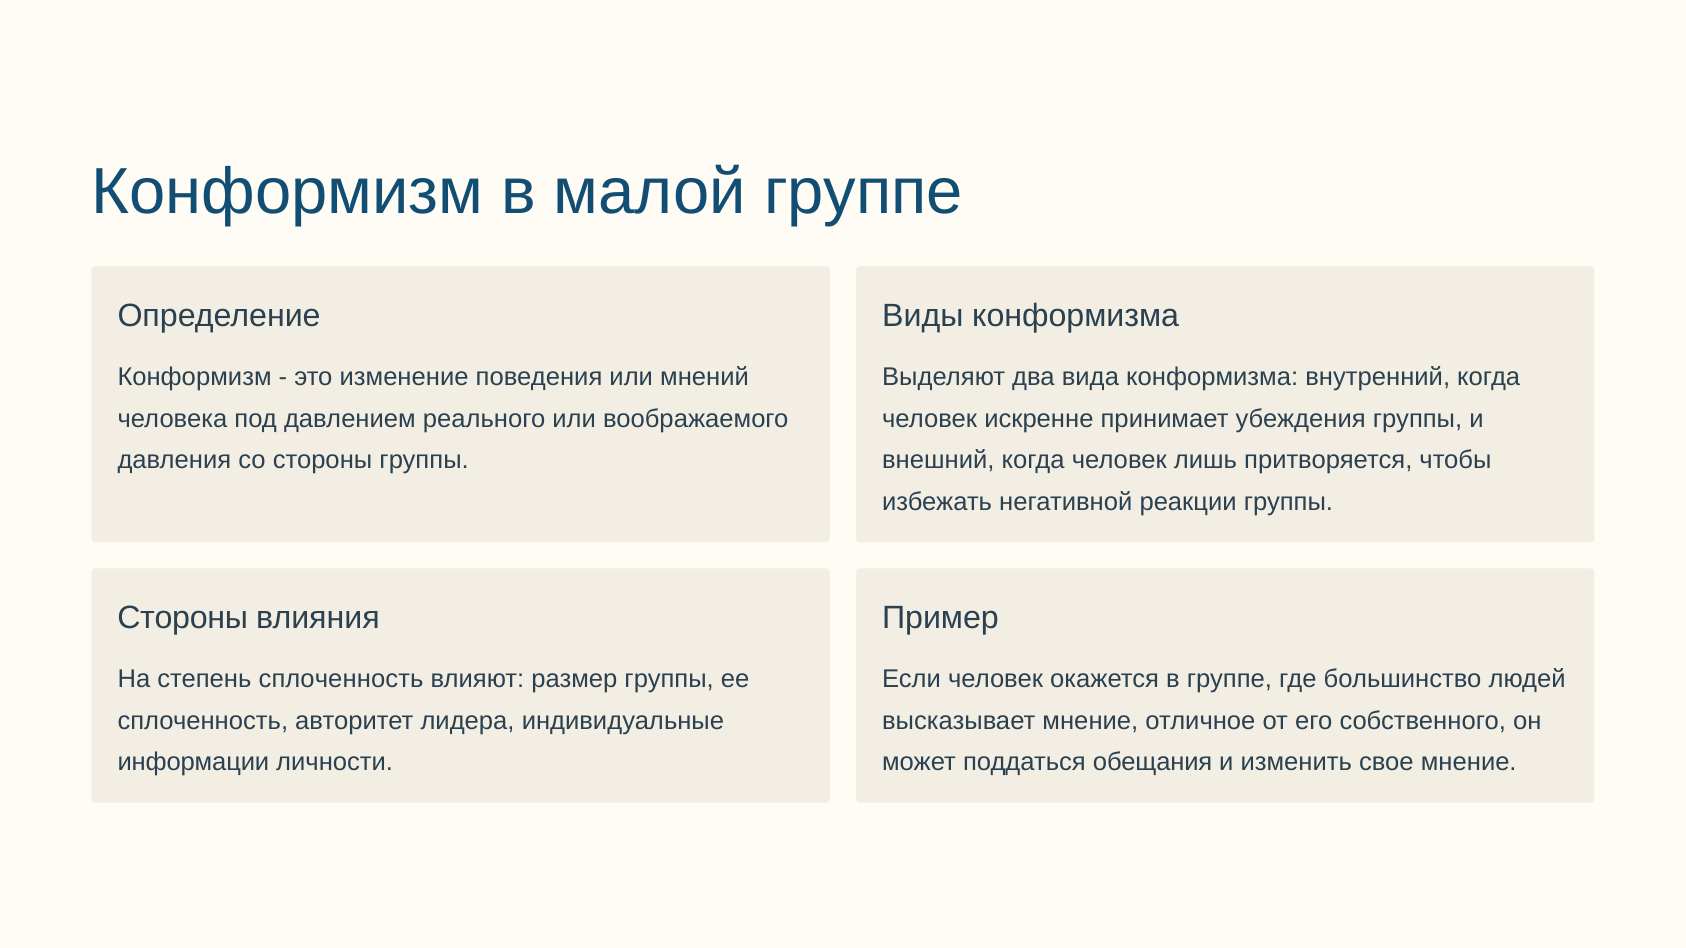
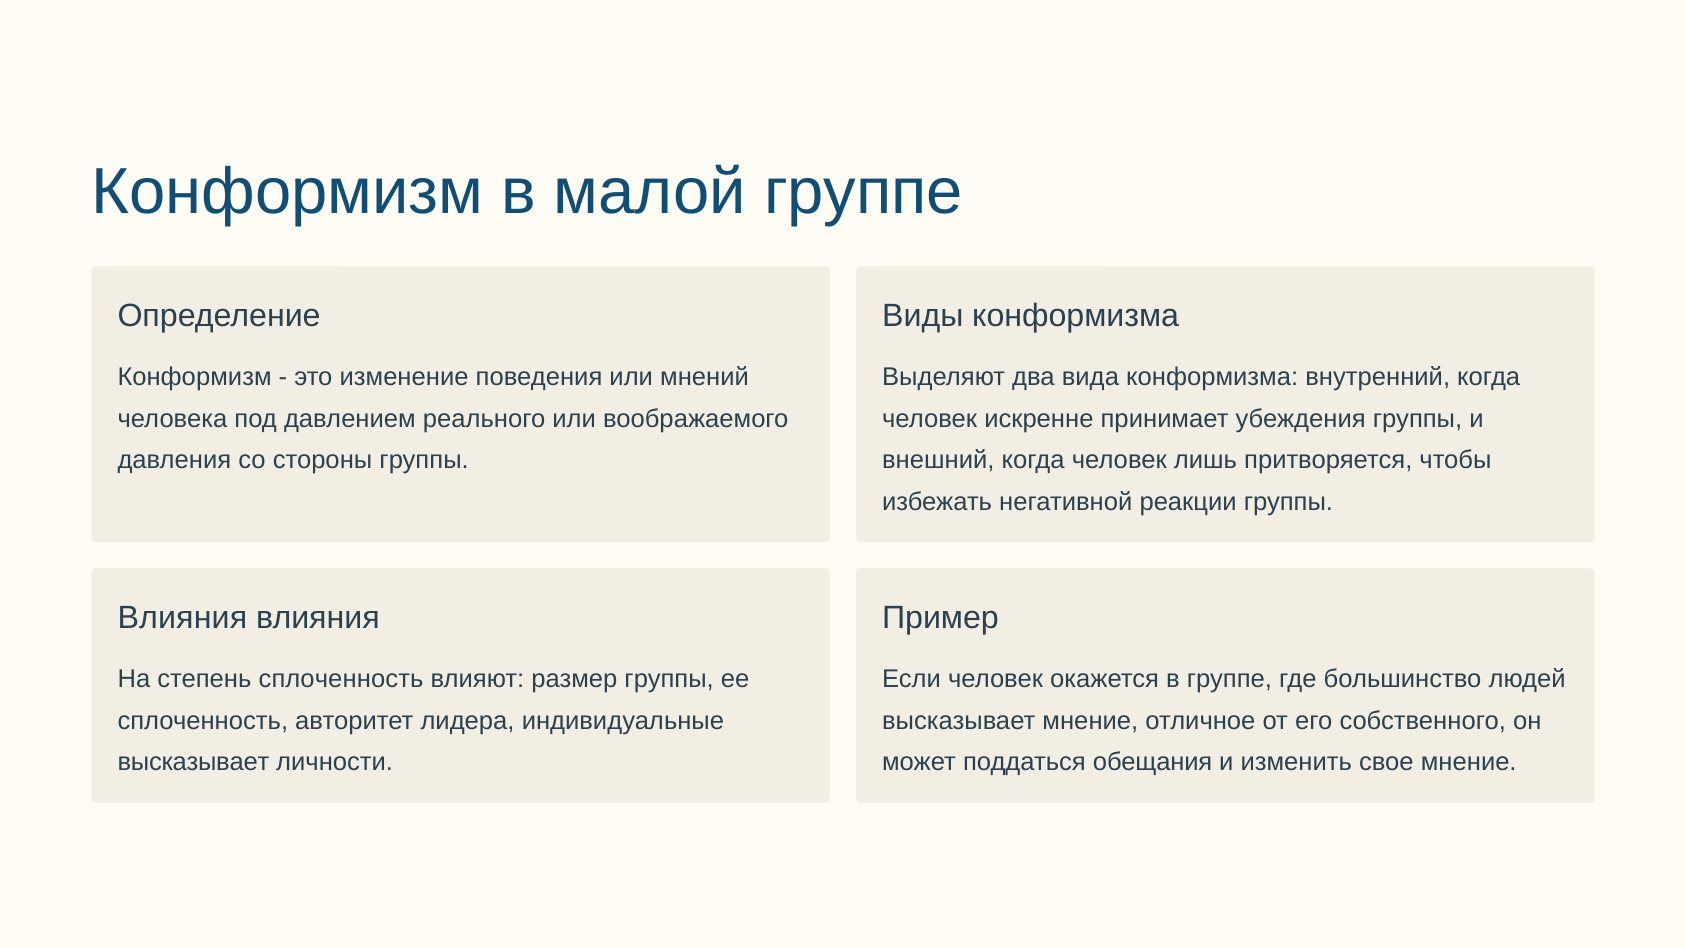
Стороны: Стороны -> Влияния (182, 618)
информации: информации -> высказывает (193, 763)
